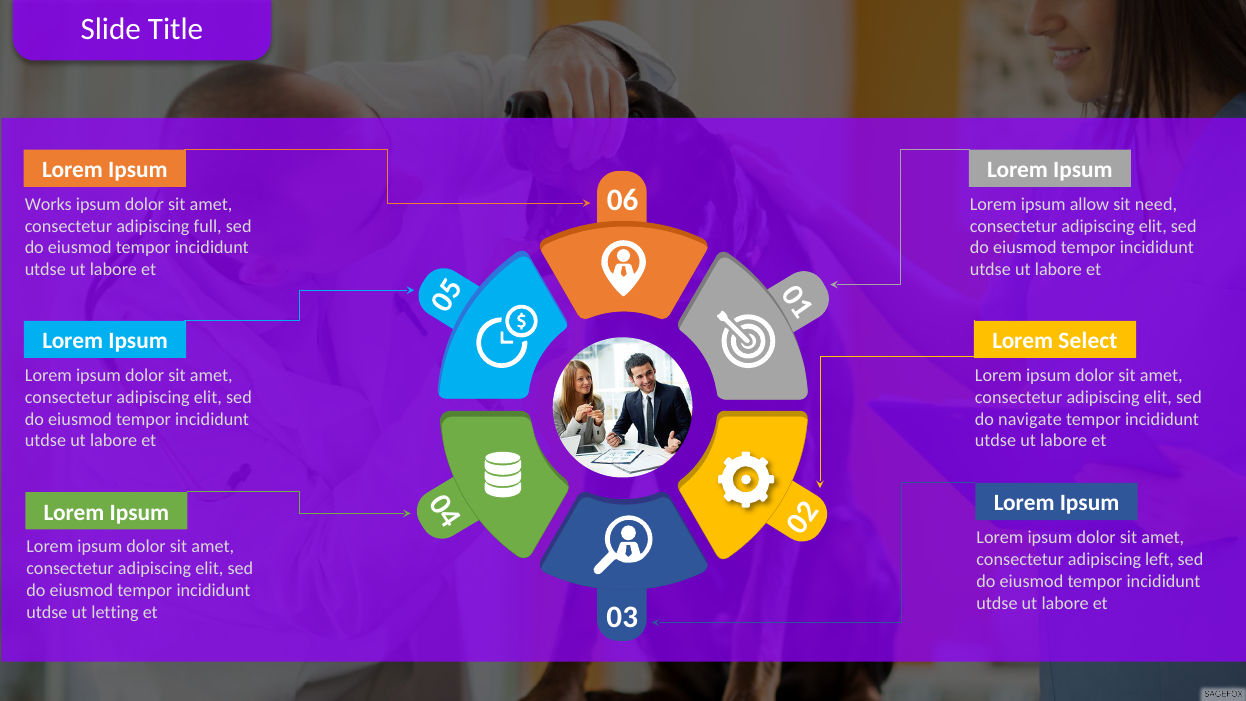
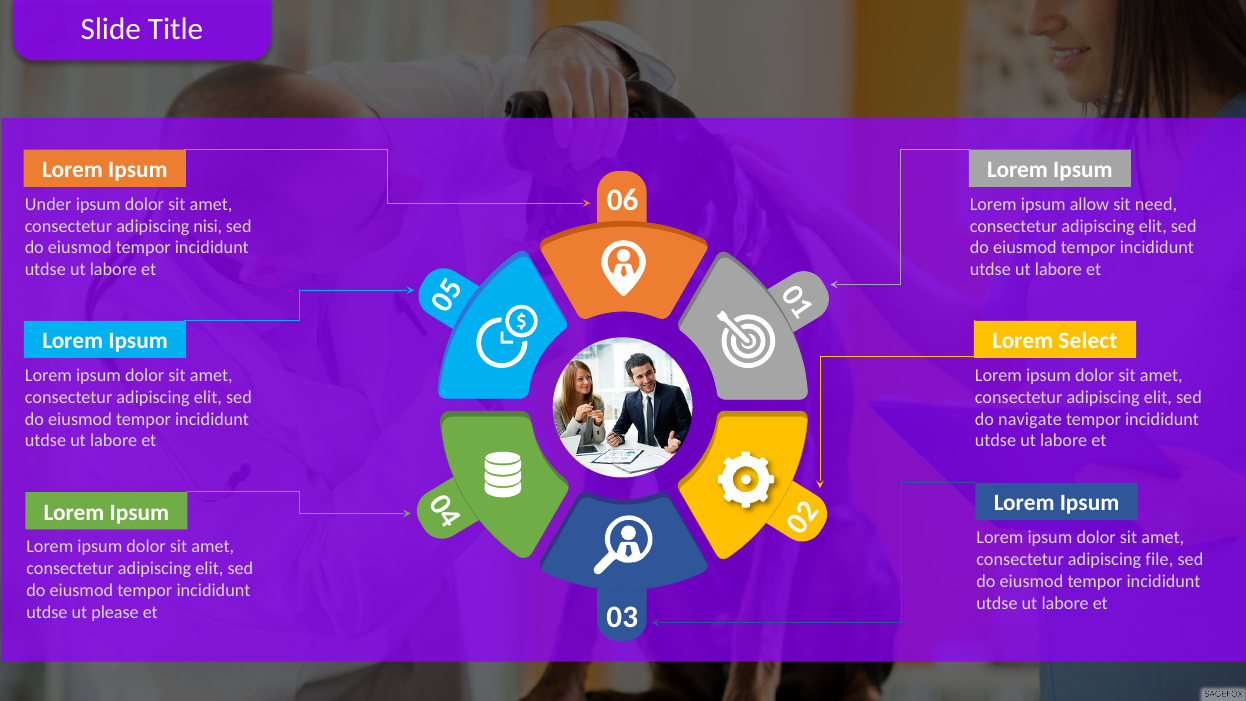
Works: Works -> Under (48, 204)
full: full -> nisi (208, 226)
left: left -> file (1159, 559)
letting: letting -> please (115, 612)
